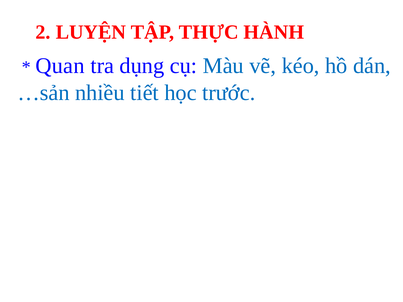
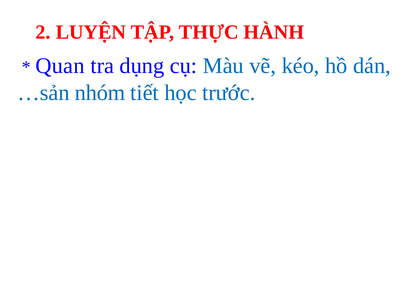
nhiều: nhiều -> nhóm (100, 93)
